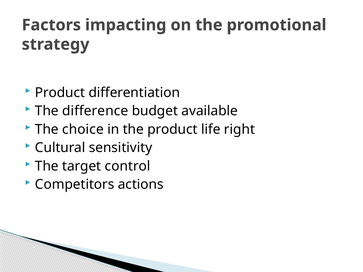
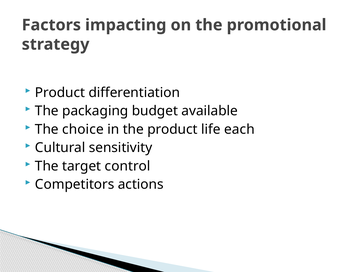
difference: difference -> packaging (95, 111)
right: right -> each (239, 129)
